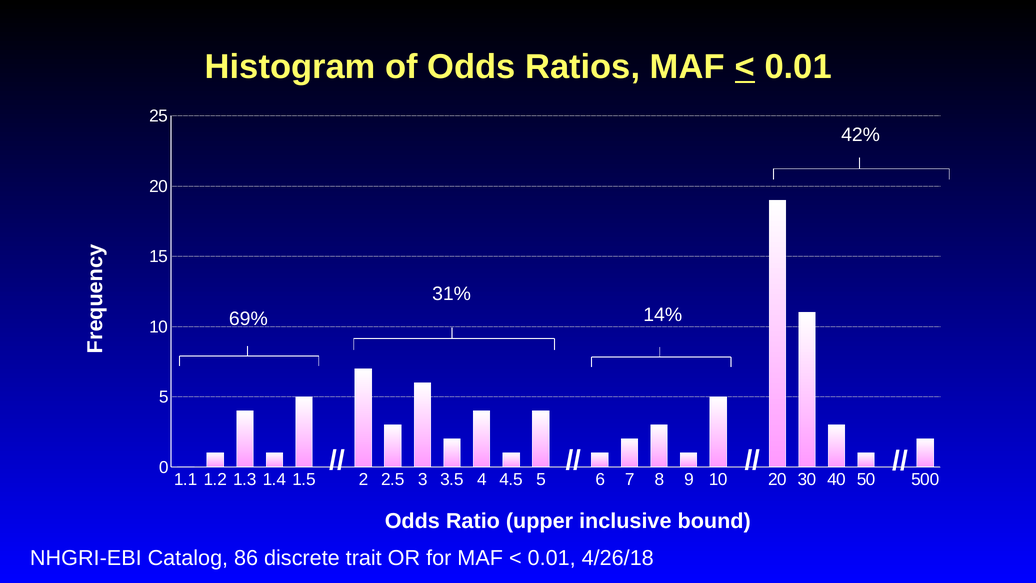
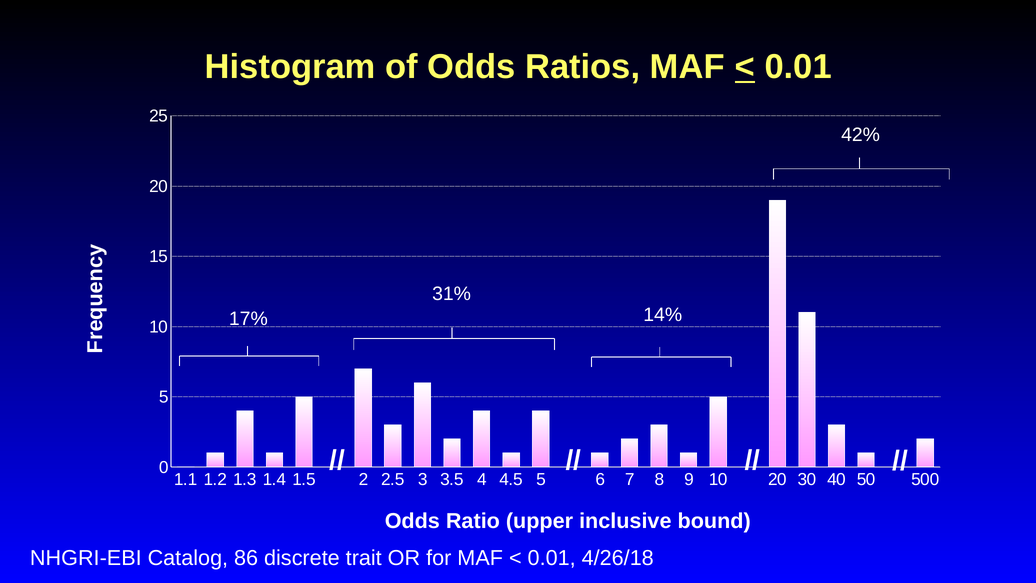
69%: 69% -> 17% (248, 318)
